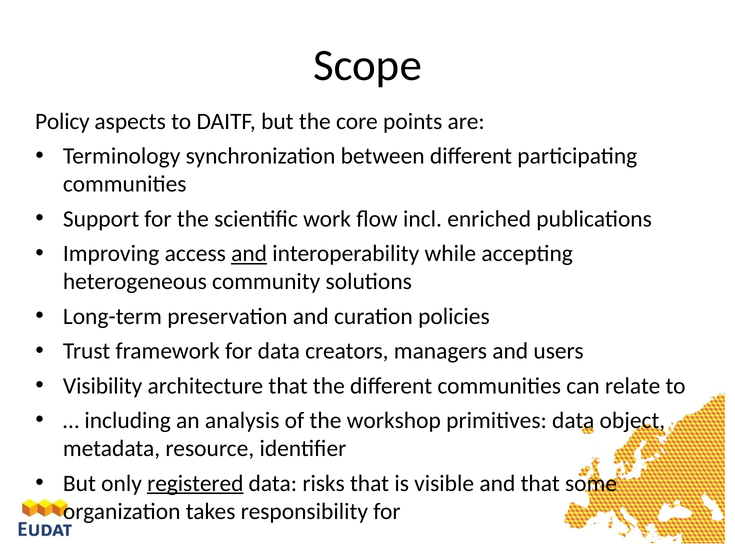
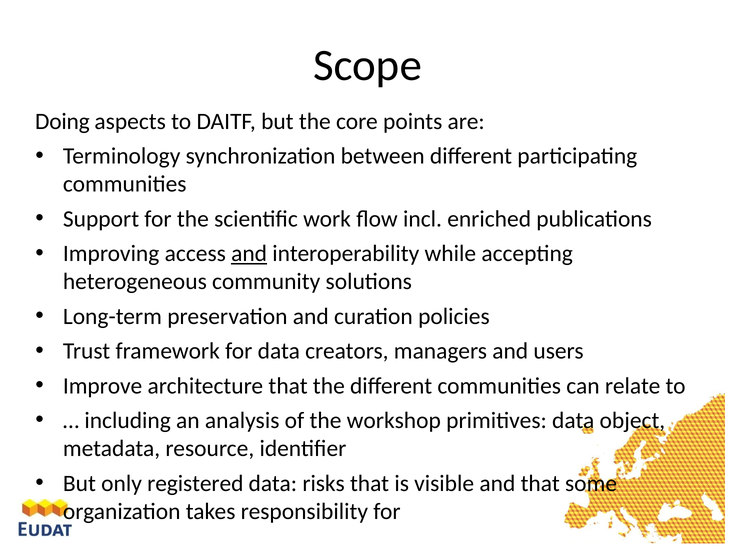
Policy: Policy -> Doing (62, 121)
Visibility: Visibility -> Improve (103, 386)
registered underline: present -> none (195, 484)
